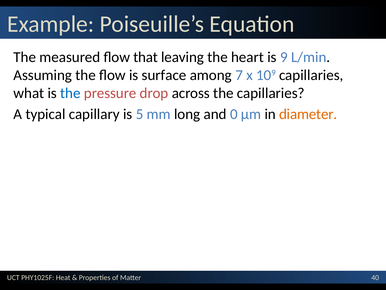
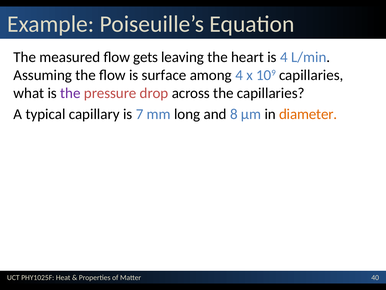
that: that -> gets (146, 57)
is 9: 9 -> 4 (284, 57)
among 7: 7 -> 4 (239, 75)
the colour: blue -> purple (70, 93)
5: 5 -> 7 (140, 114)
0: 0 -> 8 (234, 114)
